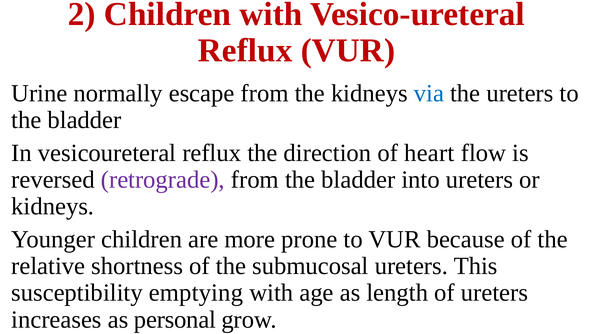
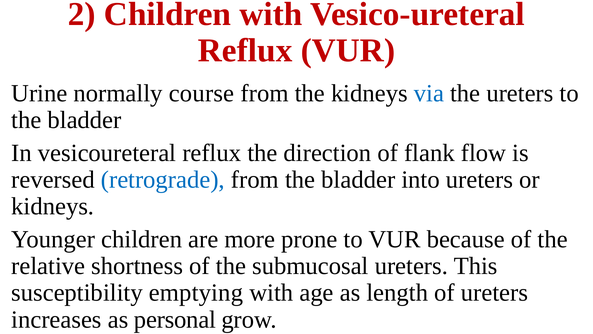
escape: escape -> course (201, 93)
heart: heart -> flank (429, 153)
retrograde colour: purple -> blue (163, 179)
